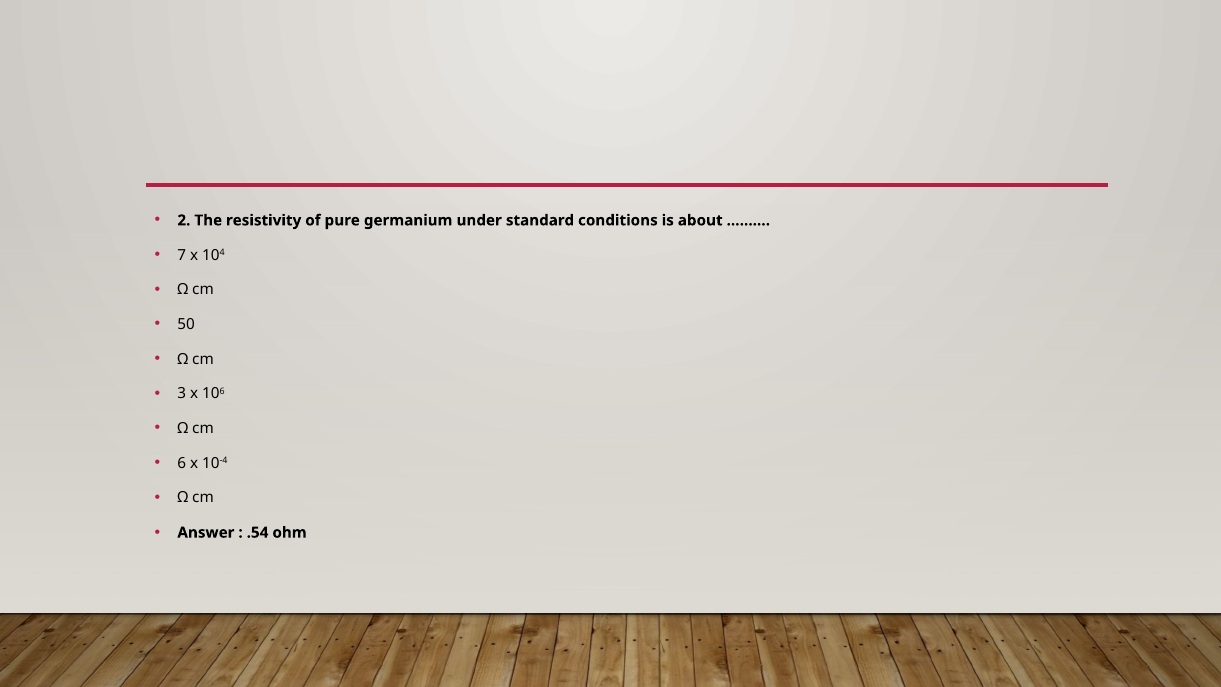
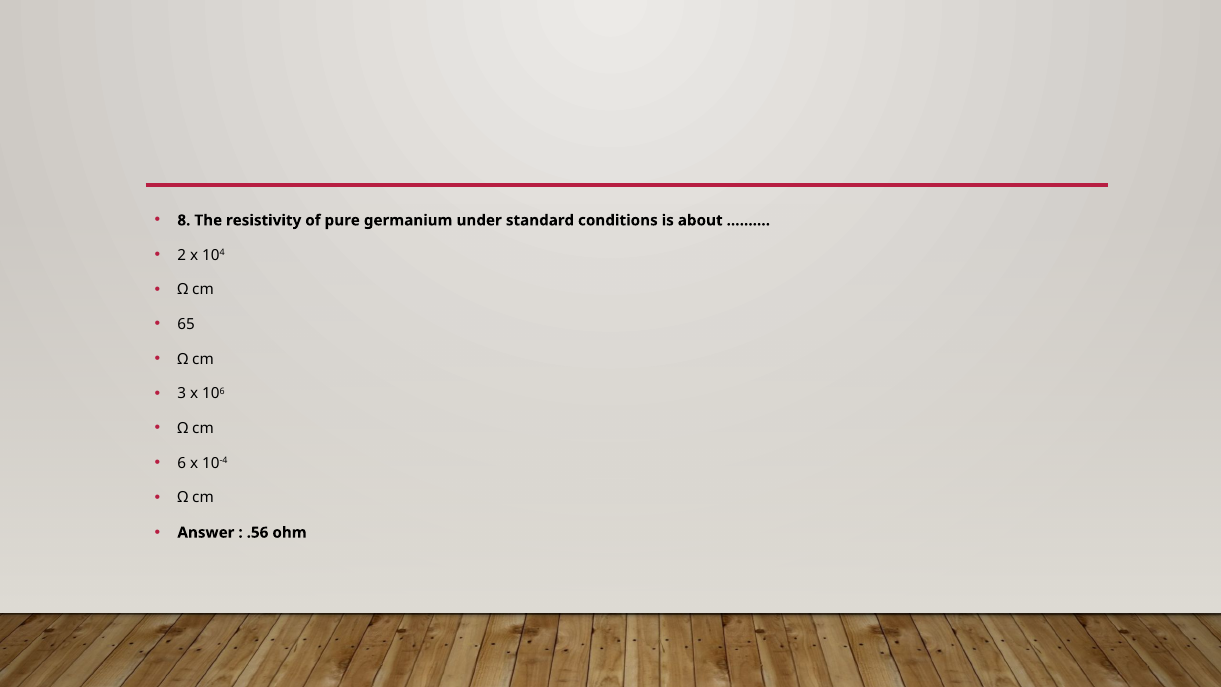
2: 2 -> 8 (184, 220)
7: 7 -> 2 (182, 255)
50: 50 -> 65 (186, 324)
.54: .54 -> .56 (258, 532)
